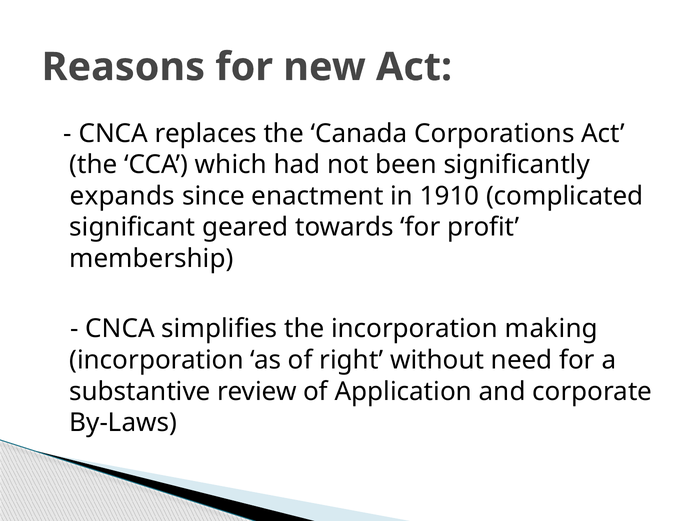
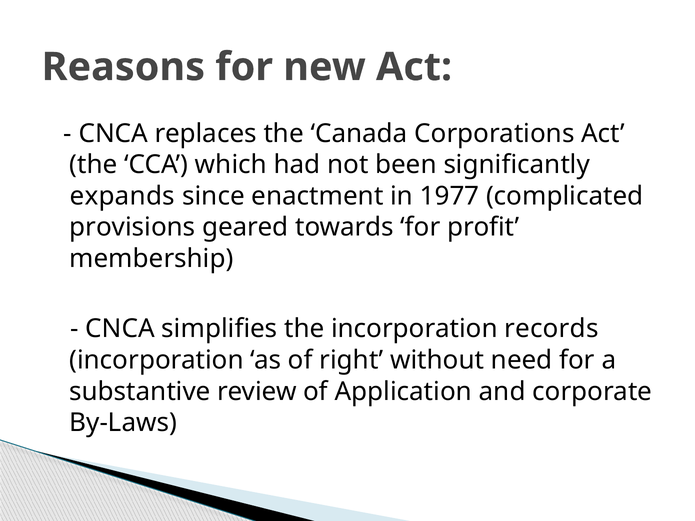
1910: 1910 -> 1977 (450, 196)
significant: significant -> provisions (132, 227)
making: making -> records (552, 329)
